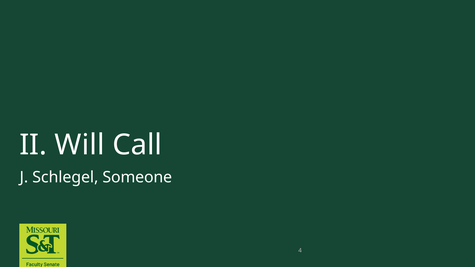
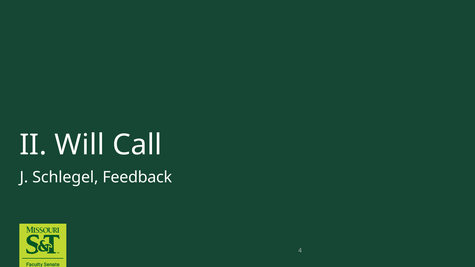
Someone: Someone -> Feedback (137, 177)
